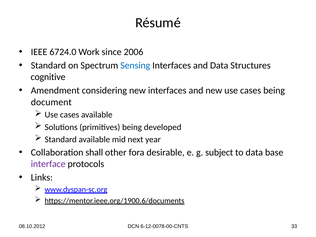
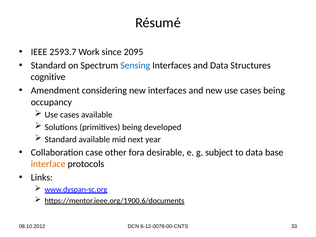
6724.0: 6724.0 -> 2593.7 (63, 52)
2006: 2006 -> 2095 (134, 52)
document: document -> occupancy (51, 102)
shall: shall -> case (94, 152)
interface colour: purple -> orange (48, 164)
